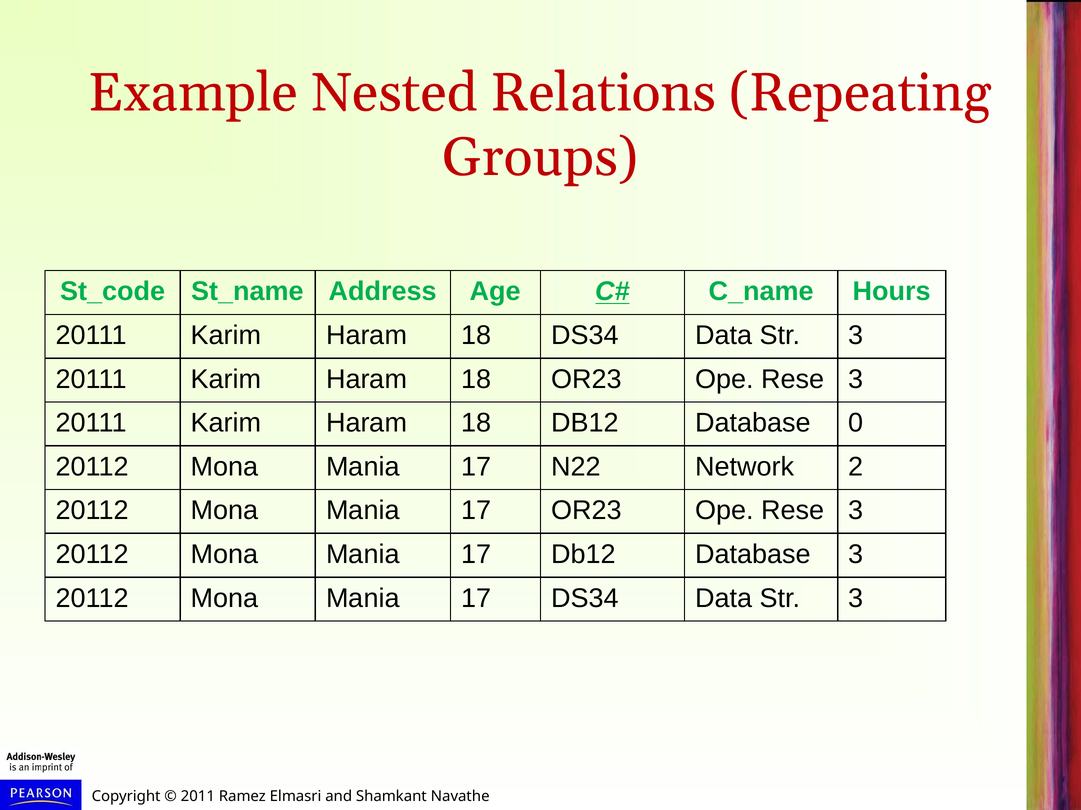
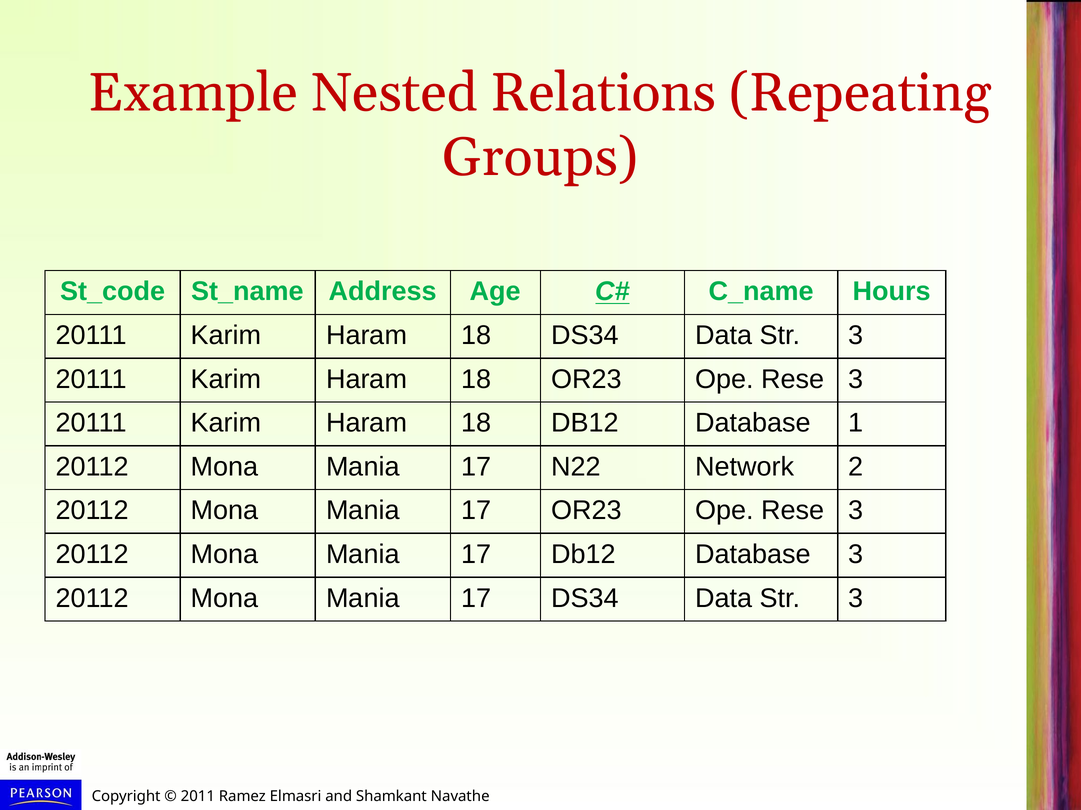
0: 0 -> 1 (856, 423)
